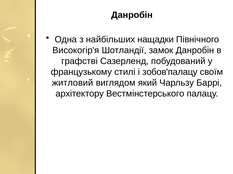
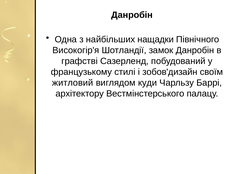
зобов'палацу: зобов'палацу -> зобов'дизайн (170, 72)
який: який -> куди (147, 83)
